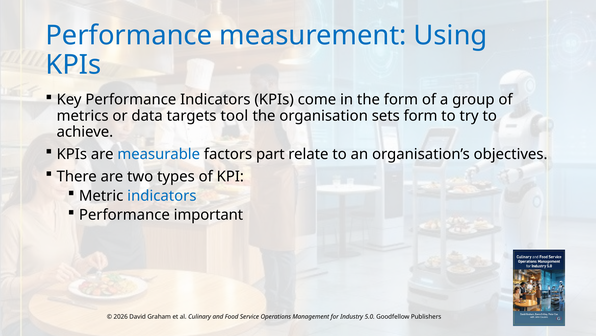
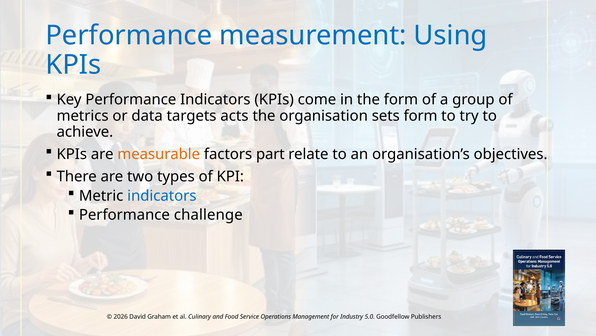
tool: tool -> acts (234, 116)
measurable colour: blue -> orange (159, 154)
important: important -> challenge (208, 215)
